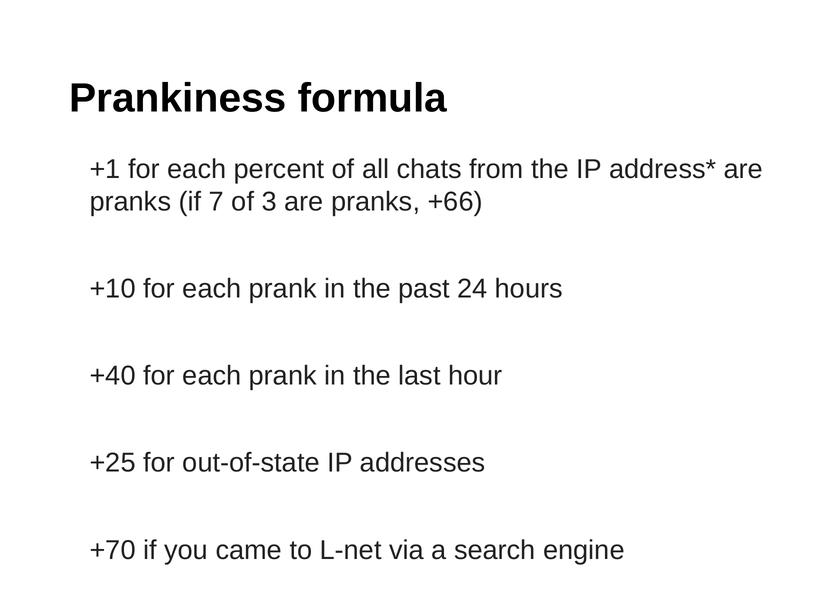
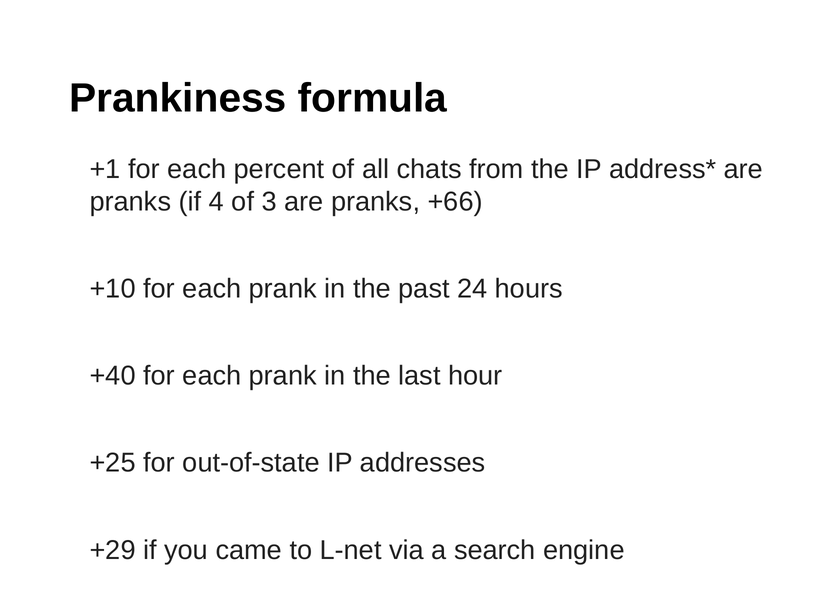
if 7: 7 -> 4 (216, 202)
+70: +70 -> +29 (113, 549)
